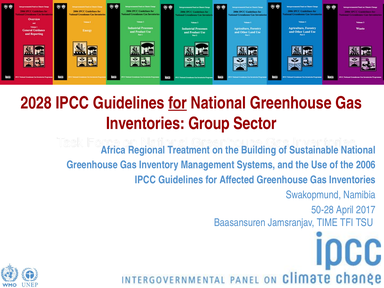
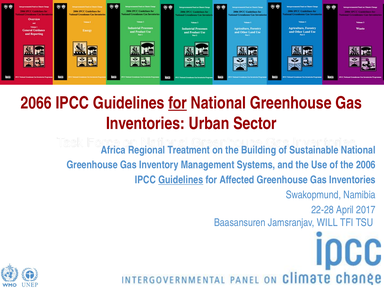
2028: 2028 -> 2066 (36, 103)
Group: Group -> Urban (209, 123)
Guidelines underline: none -> present (181, 180)
50-28: 50-28 -> 22-28 (323, 210)
TIME: TIME -> WILL (327, 223)
